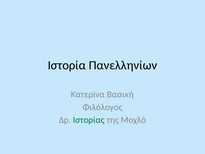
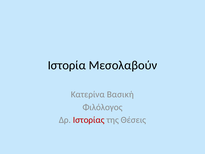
Πανελληνίων: Πανελληνίων -> Μεσολαβούν (123, 65)
Ιστορίας colour: green -> red (89, 120)
Μοχλό: Μοχλό -> Θέσεις (133, 120)
